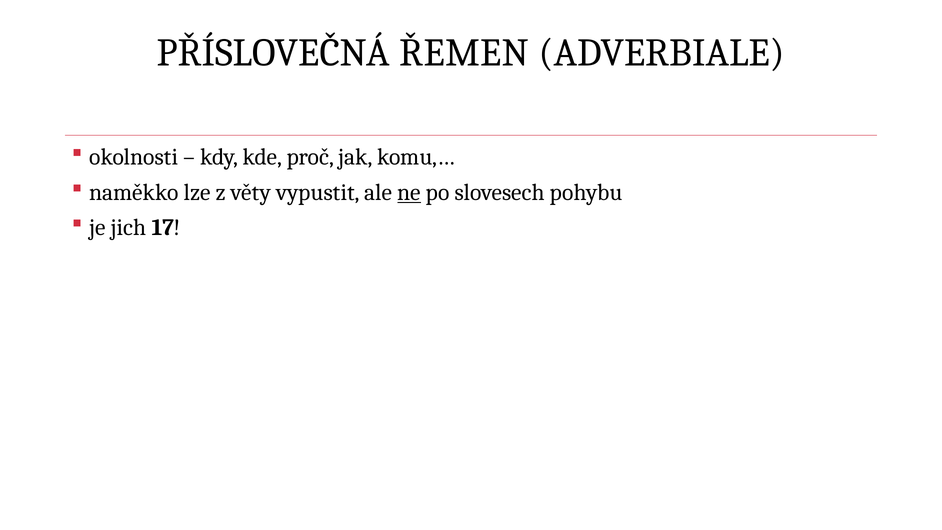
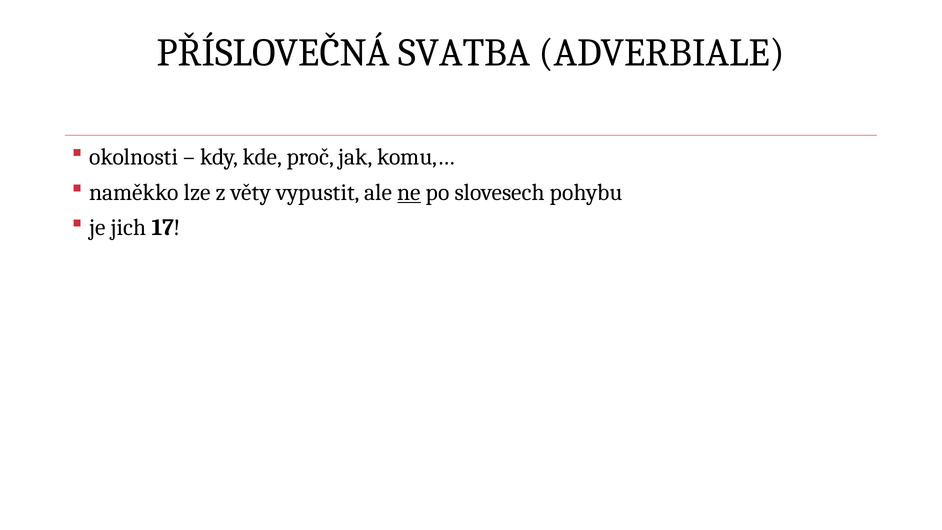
ŘEMEN: ŘEMEN -> SVATBA (464, 53)
